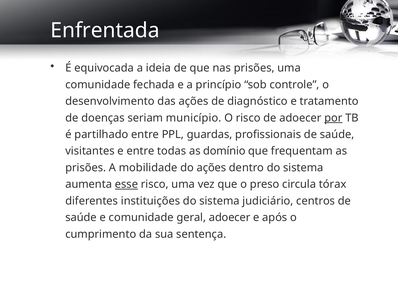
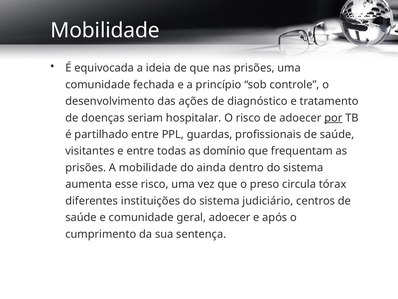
Enfrentada: Enfrentada -> Mobilidade (105, 30)
município: município -> hospitalar (194, 118)
do ações: ações -> ainda (211, 167)
esse underline: present -> none (126, 184)
